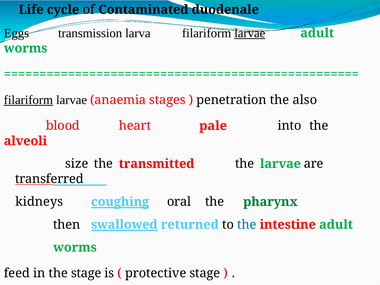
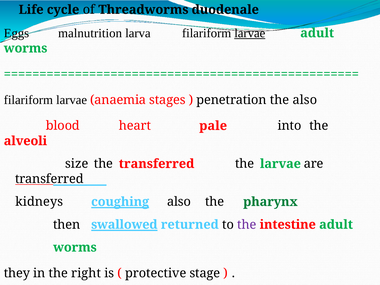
Contaminated: Contaminated -> Threadworms (143, 10)
transmission: transmission -> malnutrition (90, 33)
filariform underline: present -> none (28, 100)
the transmitted: transmitted -> transferred (157, 164)
coughing oral: oral -> also (179, 202)
the colour: blue -> purple (247, 225)
feed: feed -> they (17, 273)
the stage: stage -> right (86, 273)
